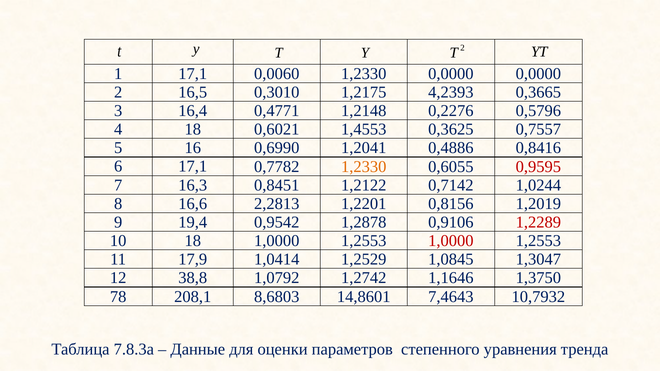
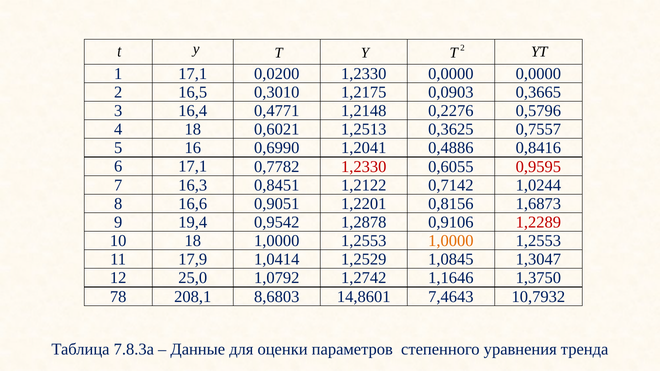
0,0060: 0,0060 -> 0,0200 (277, 74)
4,2393: 4,2393 -> 0,0903 (451, 92)
1,4553: 1,4553 -> 1,2513 (364, 129)
1,2330 colour: orange -> red (364, 167)
2,2813: 2,2813 -> 0,9051 (277, 204)
1,2019: 1,2019 -> 1,6873 (538, 204)
1,0000 colour: red -> orange (451, 241)
38,8: 38,8 -> 25,0 (193, 278)
